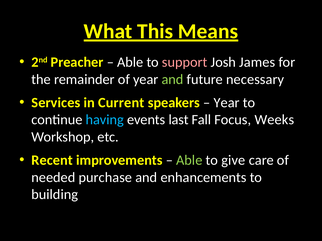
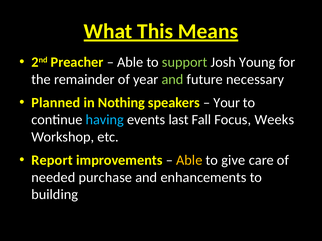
support colour: pink -> light green (185, 62)
James: James -> Young (257, 62)
Services: Services -> Planned (56, 103)
Current: Current -> Nothing (121, 103)
Year: Year -> Your (227, 103)
Recent: Recent -> Report (52, 160)
Able colour: light green -> yellow (189, 160)
